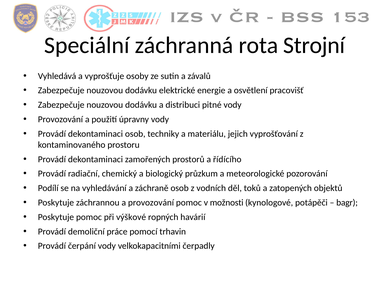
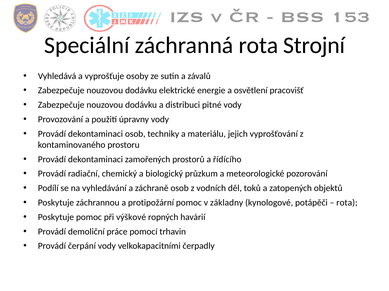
a provozování: provozování -> protipožární (151, 203)
možnosti: možnosti -> základny (227, 203)
bagr: bagr -> rota (347, 203)
